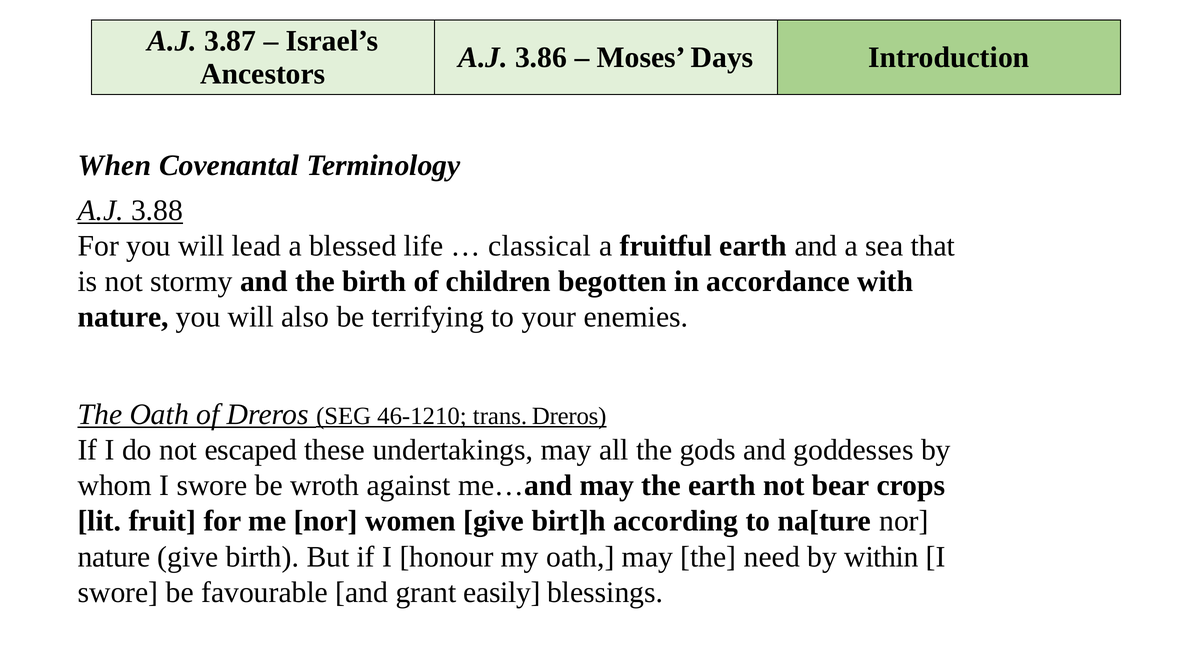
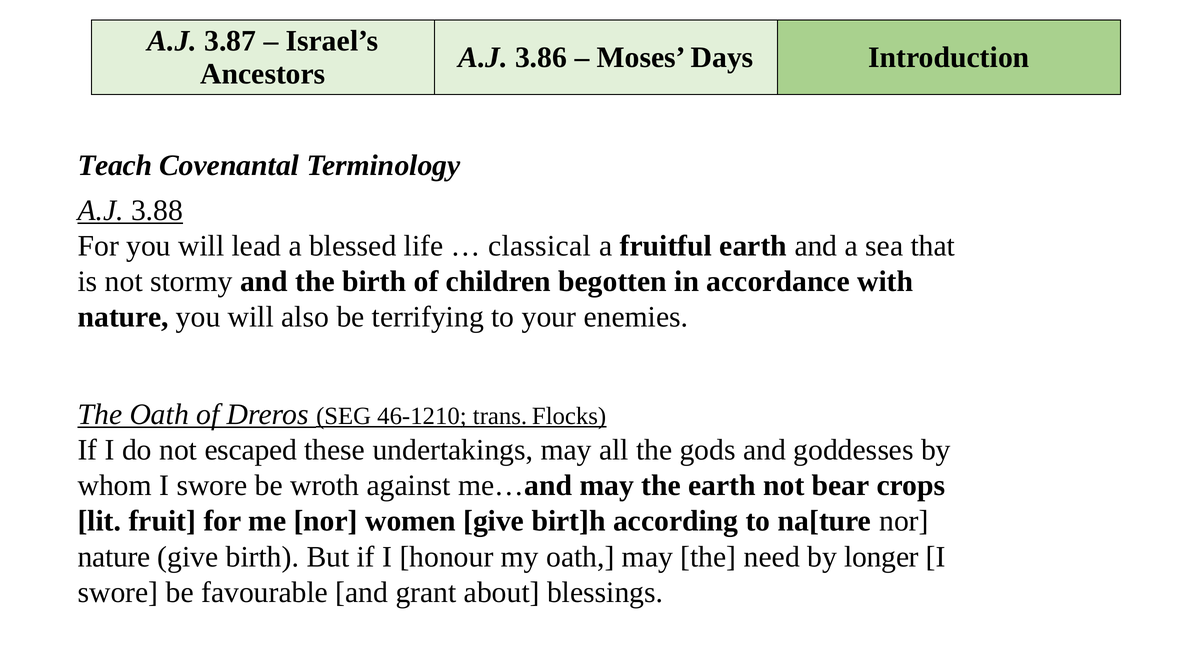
When: When -> Teach (115, 165)
trans Dreros: Dreros -> Flocks (569, 416)
within: within -> longer (882, 556)
easily: easily -> about (502, 592)
